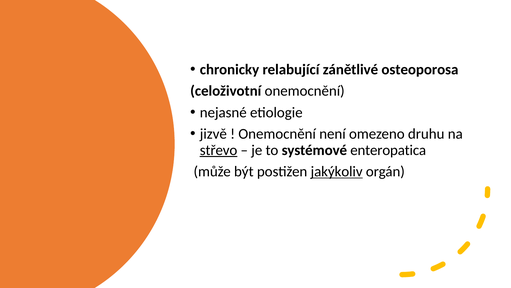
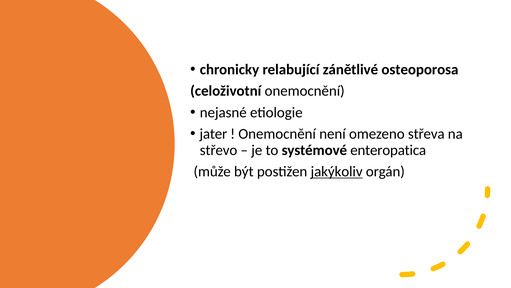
jizvě: jizvě -> jater (213, 134)
druhu: druhu -> střeva (426, 134)
střevo underline: present -> none (219, 150)
